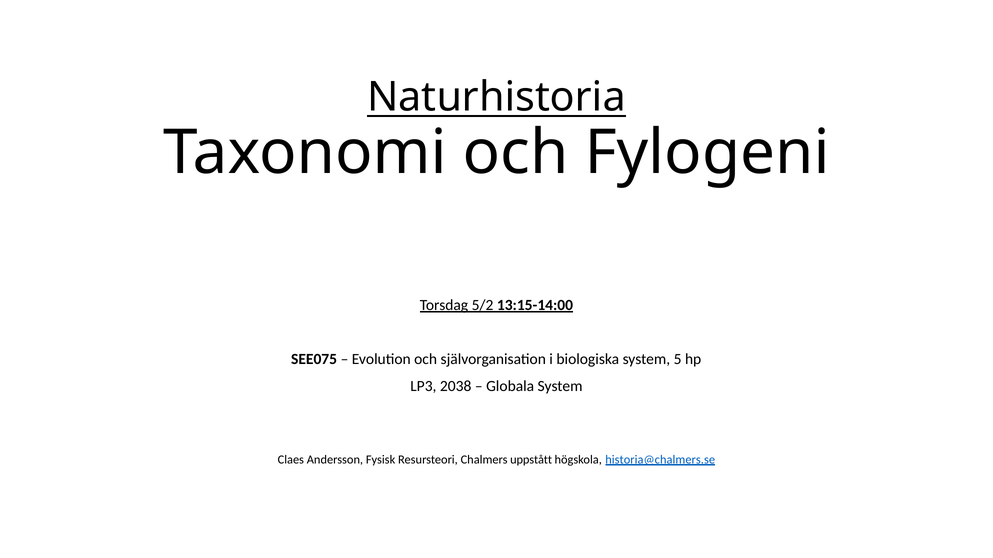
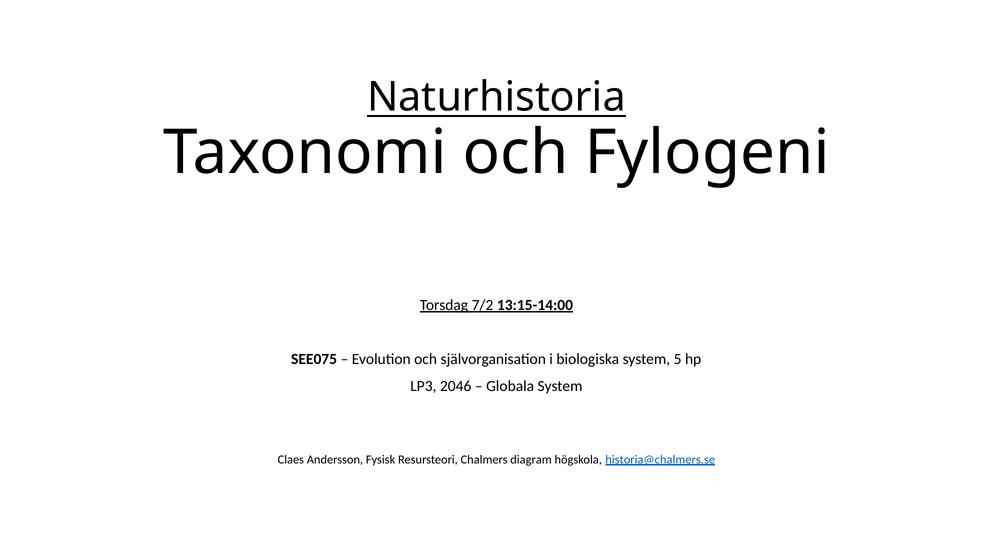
5/2: 5/2 -> 7/2 (483, 305)
2038: 2038 -> 2046 (456, 387)
uppstått: uppstått -> diagram (531, 460)
